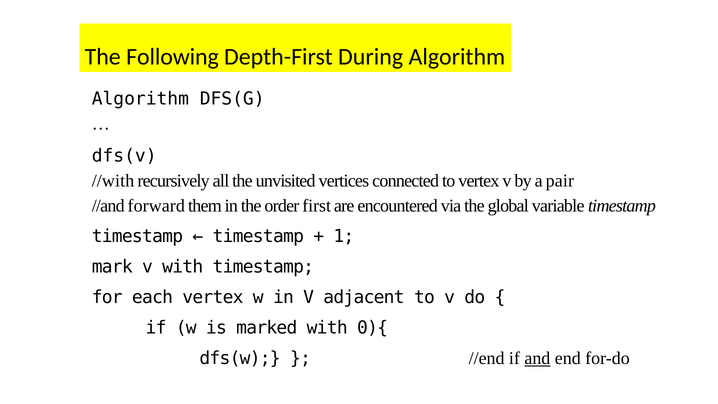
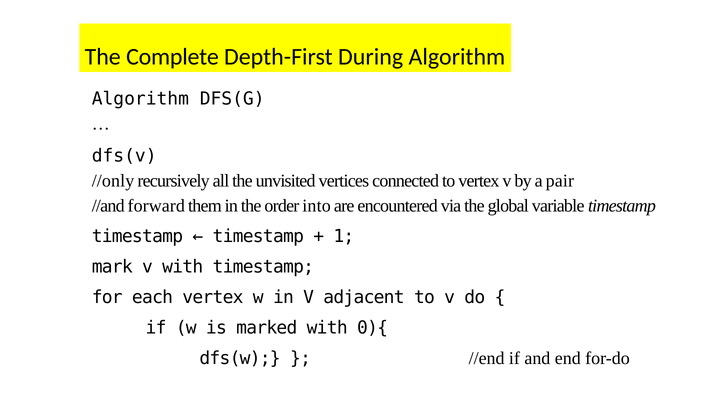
Following: Following -> Complete (173, 57)
//with: //with -> //only (113, 181)
first: first -> into (317, 206)
and underline: present -> none (537, 358)
